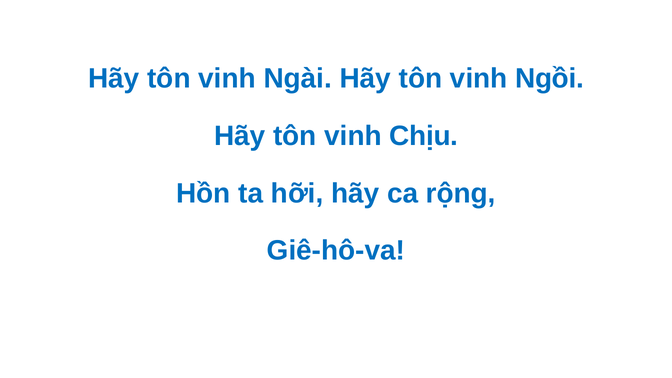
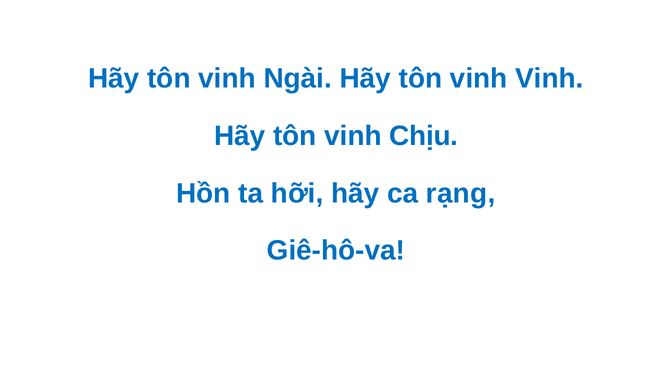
vinh Ngồi: Ngồi -> Vinh (549, 79)
rộng: rộng -> rạng (461, 193)
